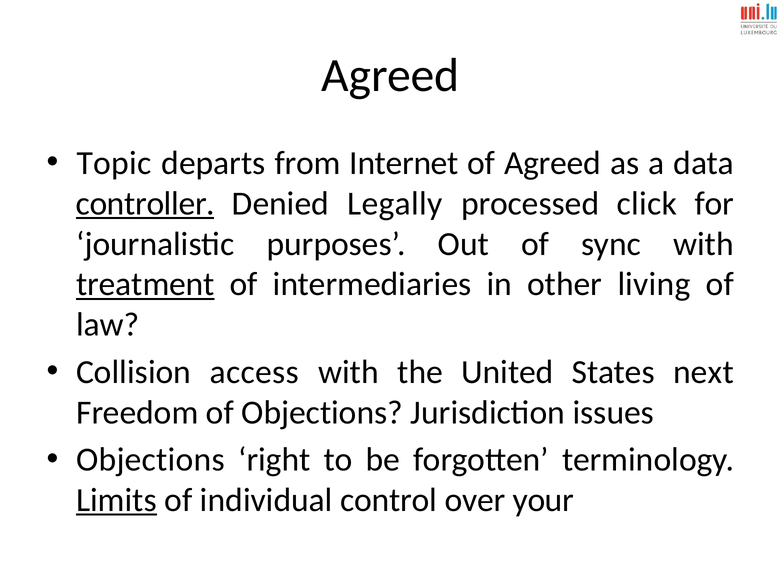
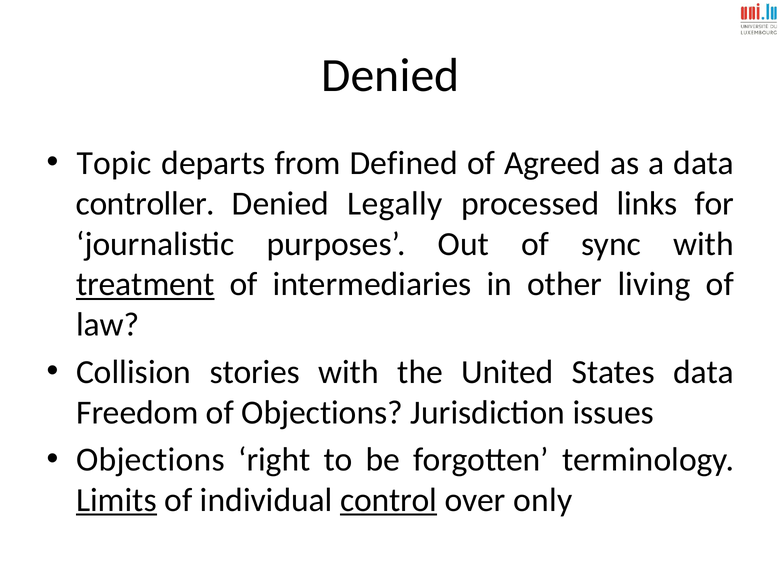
Agreed: Agreed -> Denied (390, 76)
Internet: Internet -> Defined (404, 163)
controller underline: present -> none (145, 203)
click: click -> links (647, 203)
access: access -> stories (255, 372)
States next: next -> data (704, 372)
control underline: none -> present (389, 500)
your: your -> only (543, 500)
